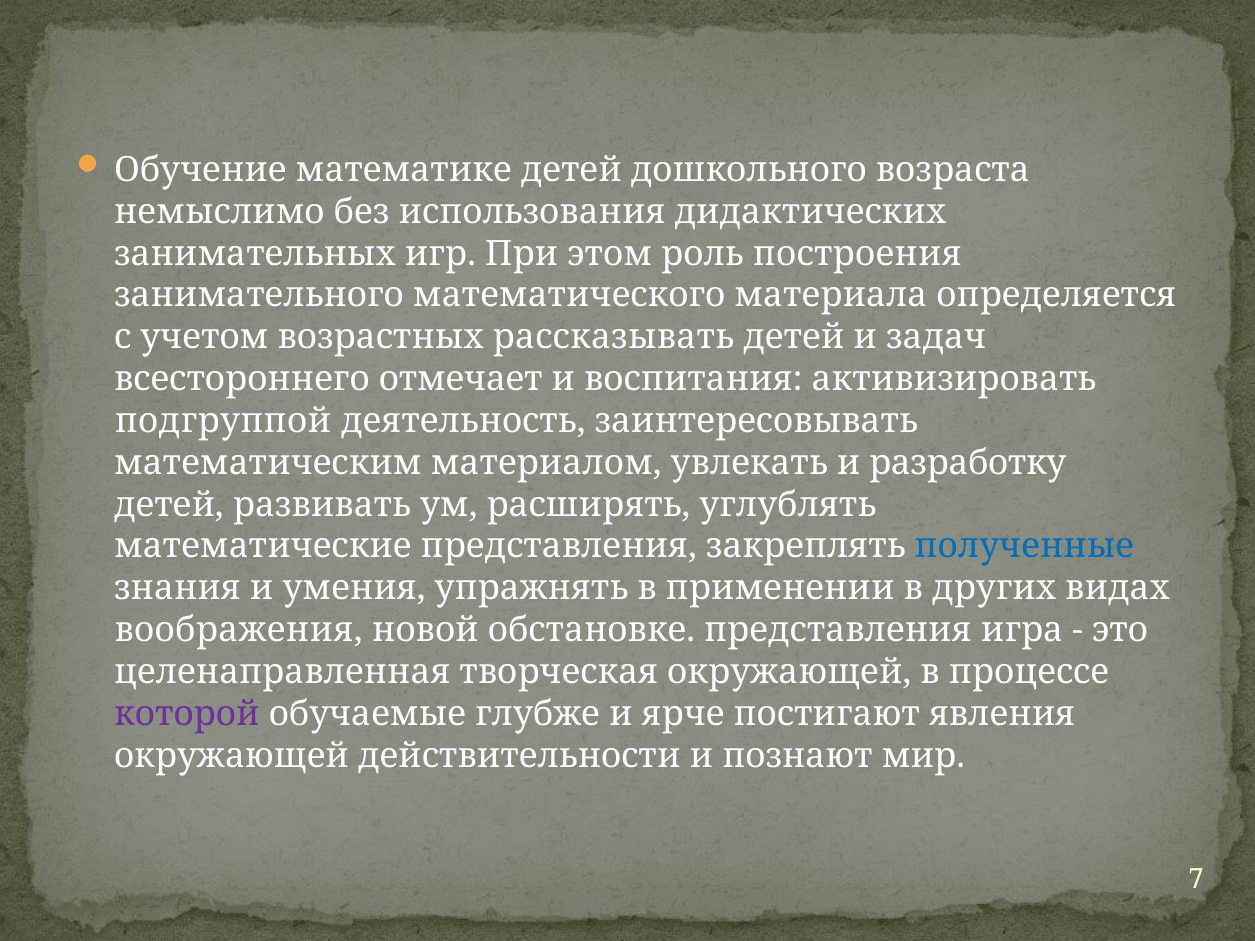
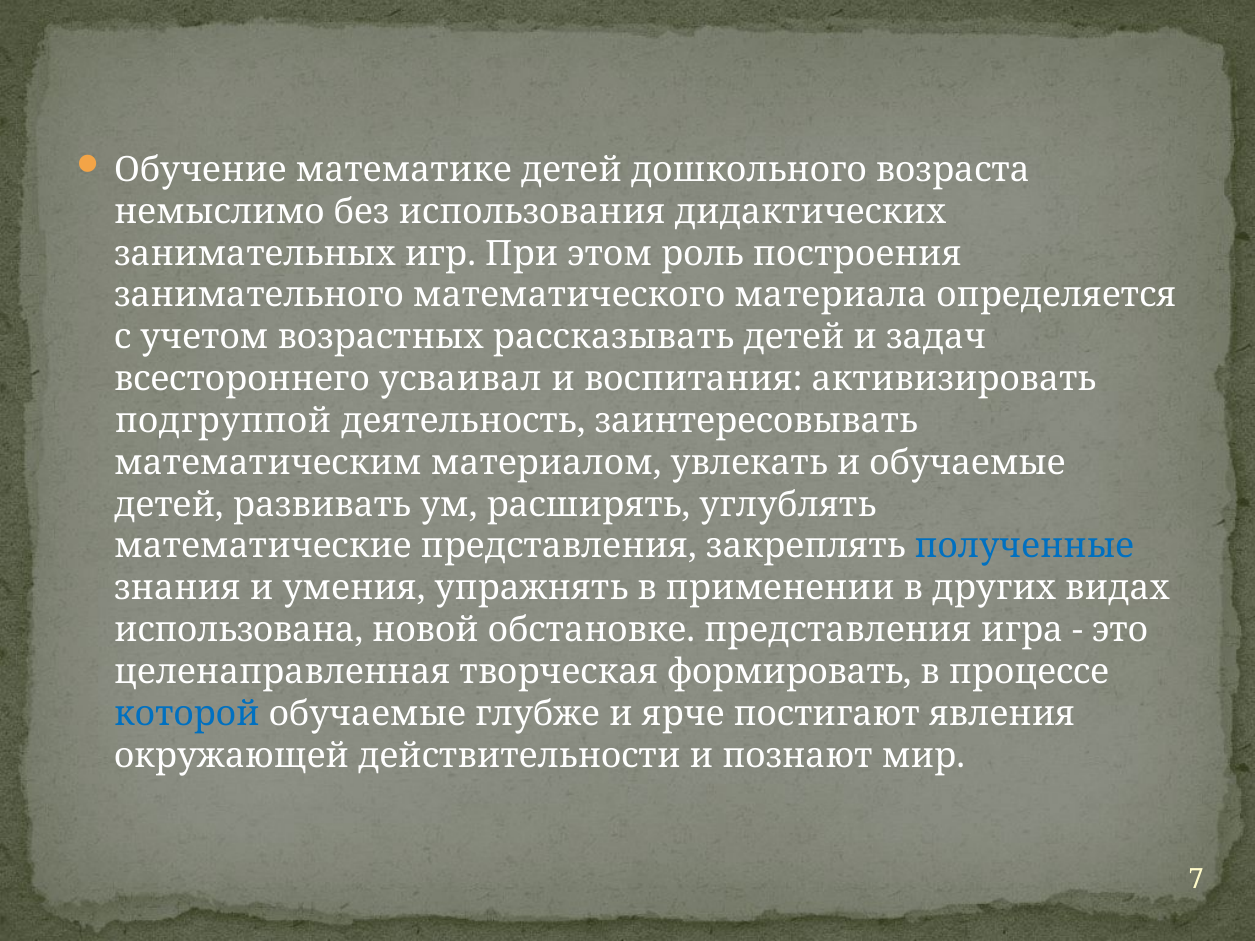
отмечает: отмечает -> усваивал (460, 379)
и разработку: разработку -> обучаемые (968, 463)
воображения: воображения -> использована (239, 630)
творческая окружающей: окружающей -> формировать (789, 672)
которой colour: purple -> blue (187, 714)
